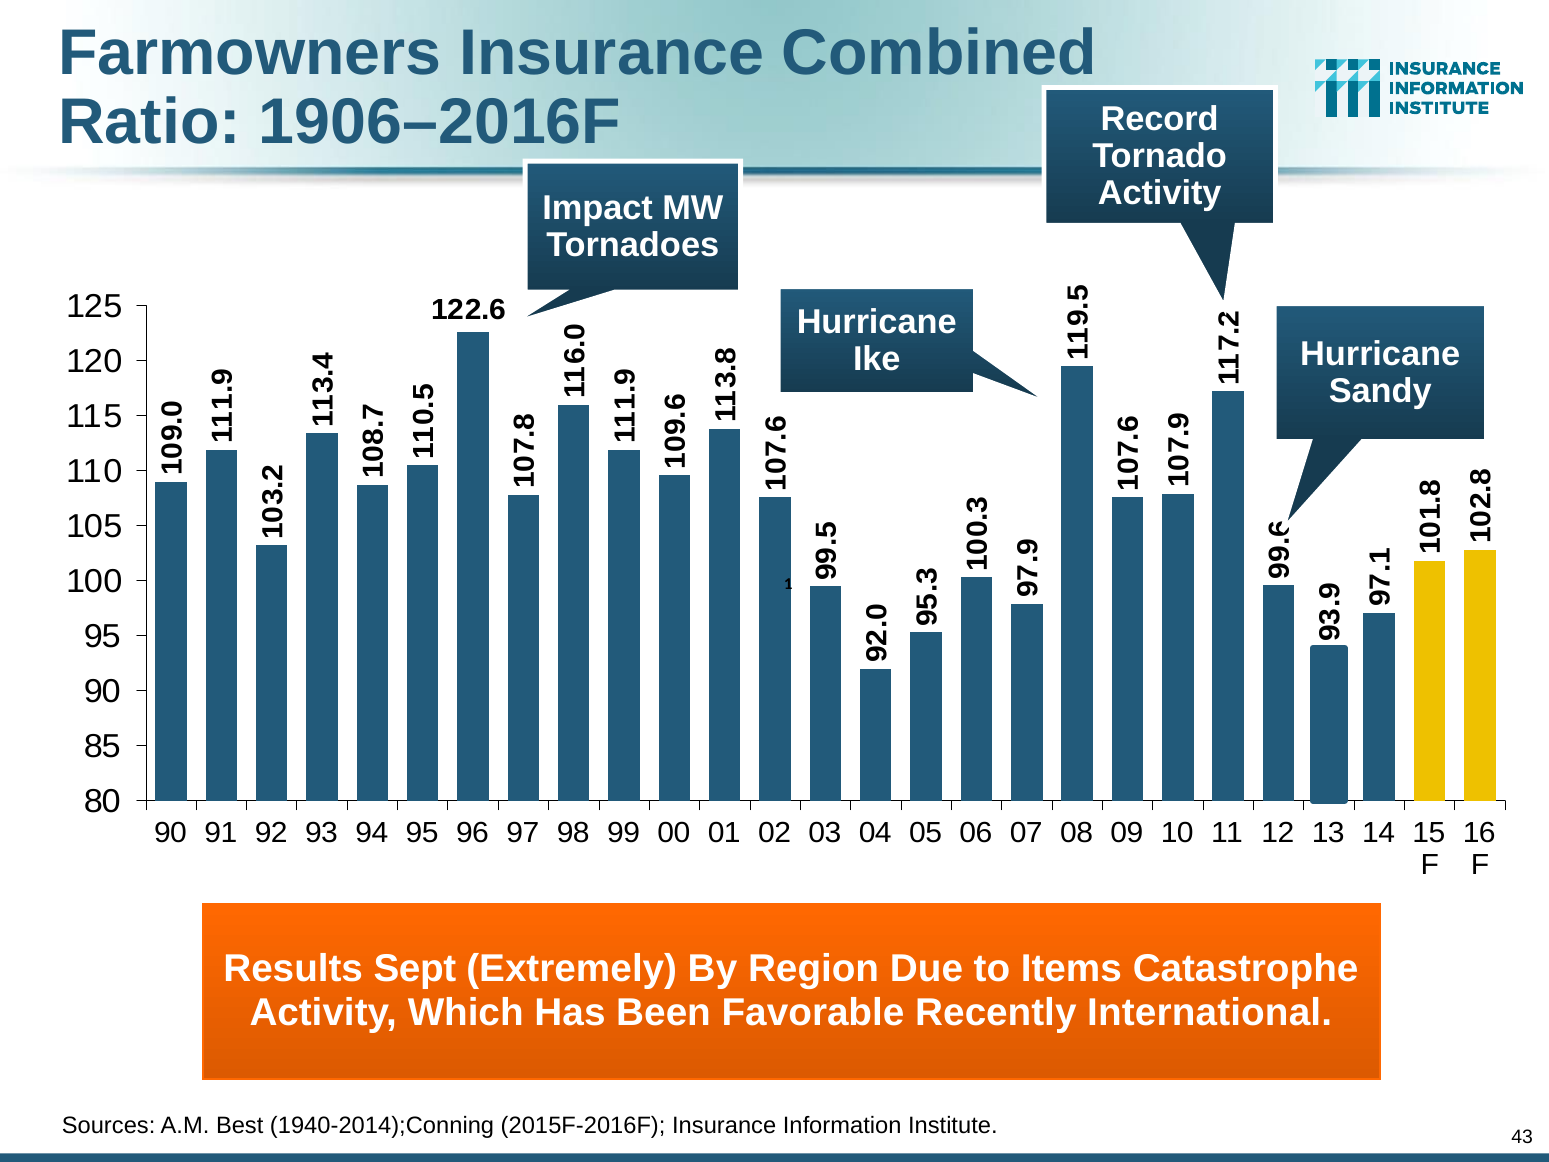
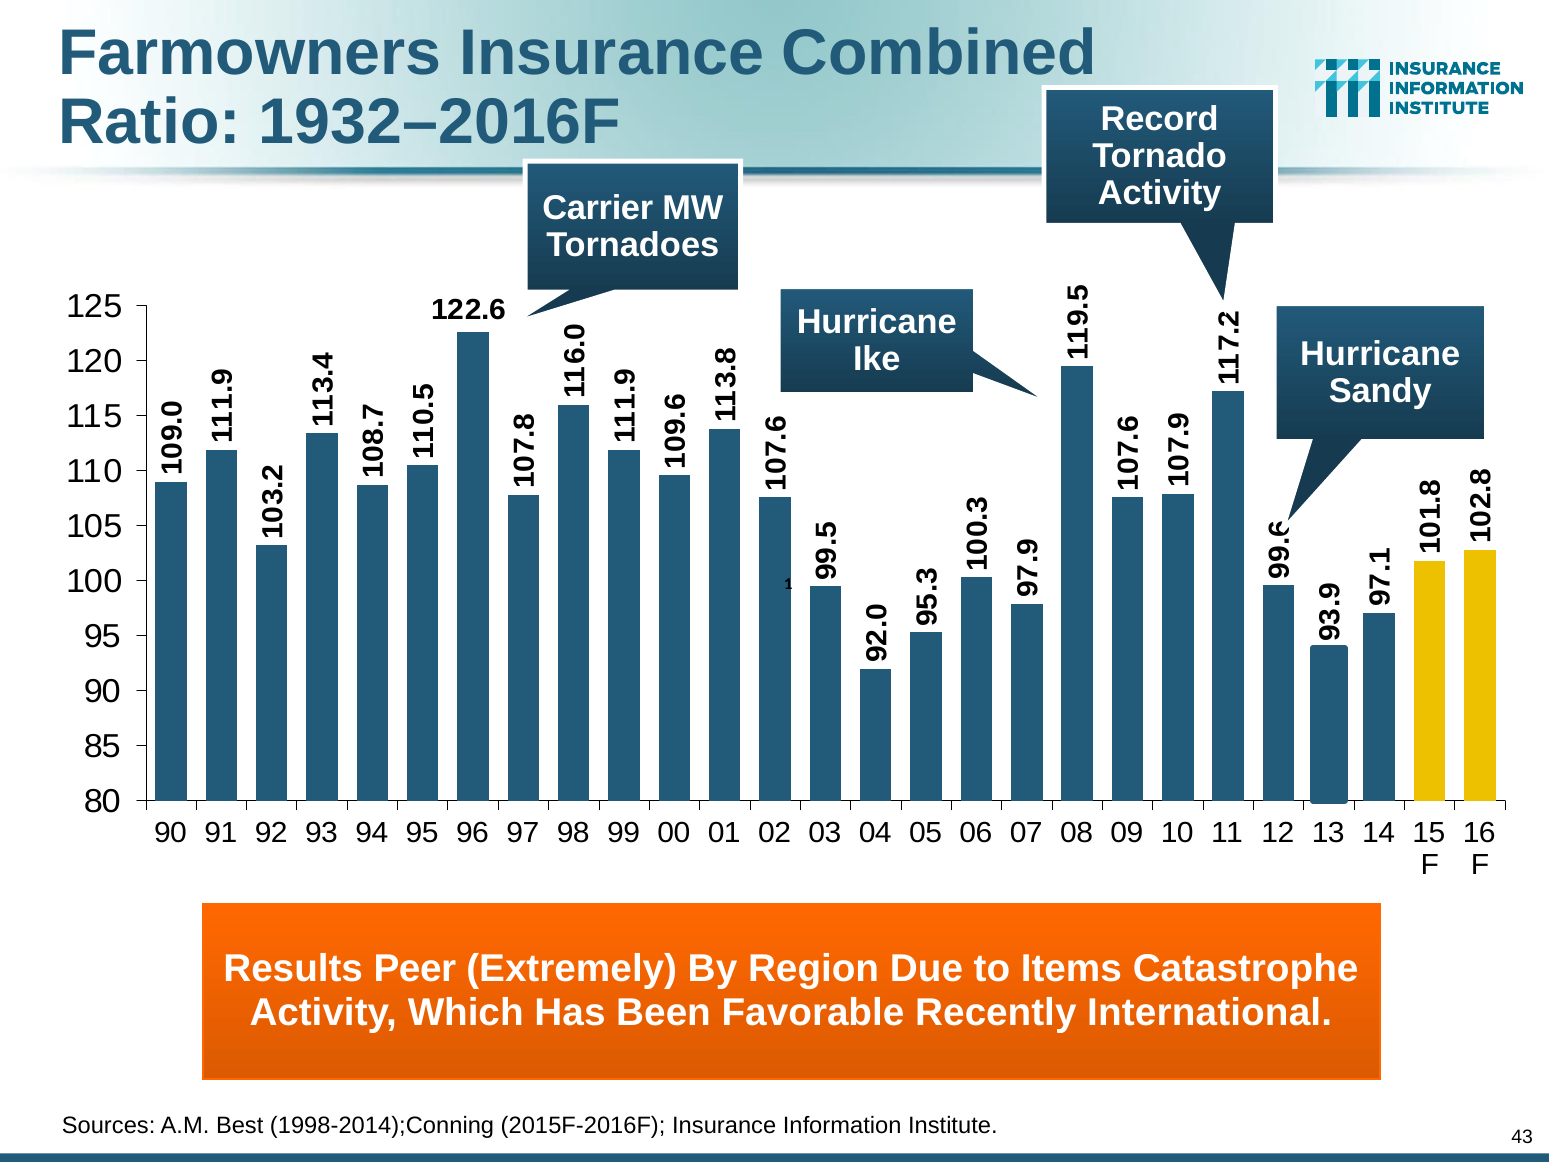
1906–2016F: 1906–2016F -> 1932–2016F (440, 123)
Impact: Impact -> Carrier (598, 208)
Sept: Sept -> Peer (415, 969)
1940-2014);Conning: 1940-2014);Conning -> 1998-2014);Conning (382, 1126)
